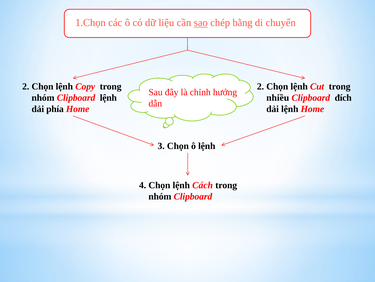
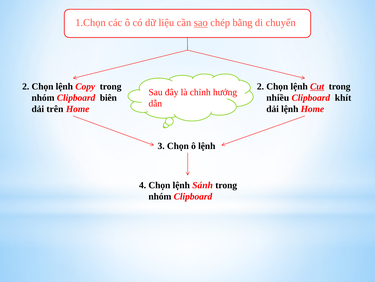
Cut underline: none -> present (317, 86)
Clipboard lệnh: lệnh -> biên (108, 97)
đích: đích -> khít (343, 97)
phía: phía -> trên (55, 109)
Cách: Cách -> Sánh (203, 185)
